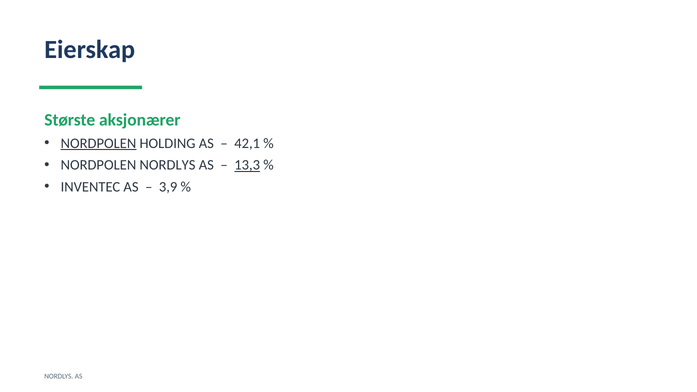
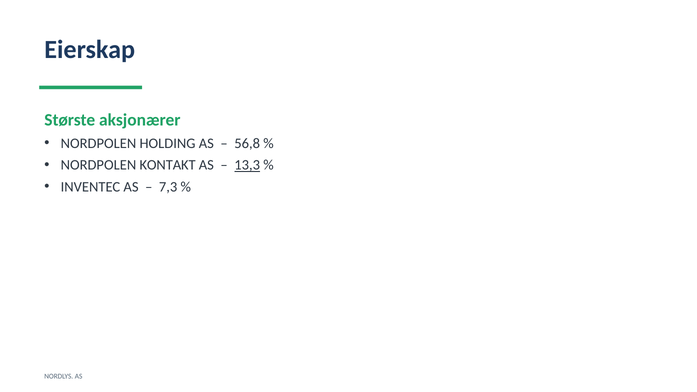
NORDPOLEN underline: present -> none (98, 143)
42,1: 42,1 -> 56,8 (247, 143)
NORDPOLEN NORDLYS: NORDLYS -> KONTAKT (168, 165)
3,9: 3,9 -> 7,3 (168, 187)
